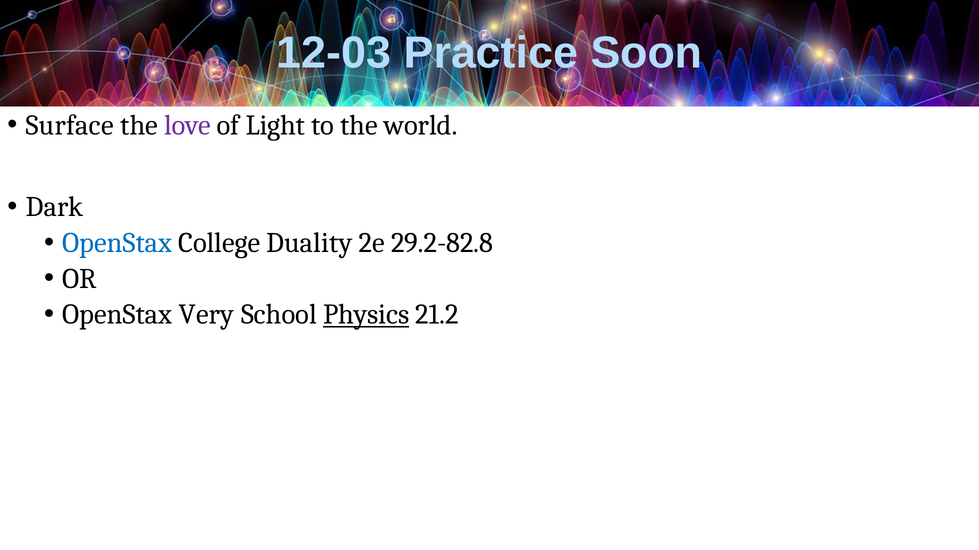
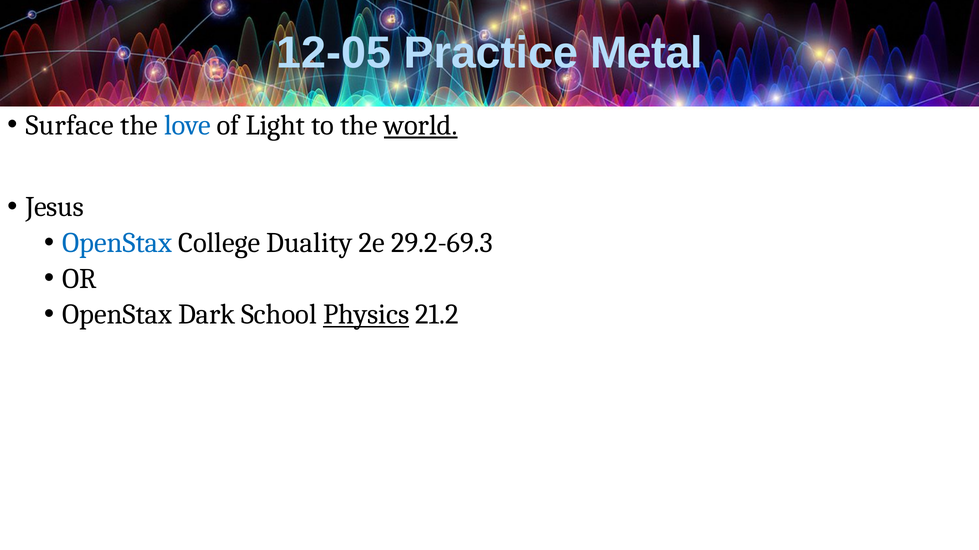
12-03: 12-03 -> 12-05 (334, 53)
Soon: Soon -> Metal (646, 53)
love colour: purple -> blue (187, 125)
world underline: none -> present (421, 125)
Dark: Dark -> Jesus (55, 207)
29.2-82.8: 29.2-82.8 -> 29.2-69.3 (442, 243)
Very: Very -> Dark (207, 315)
